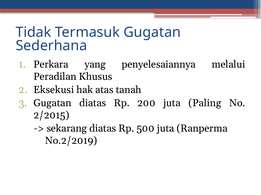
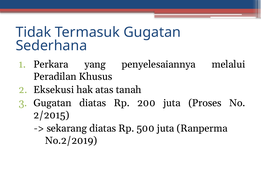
Paling: Paling -> Proses (205, 103)
